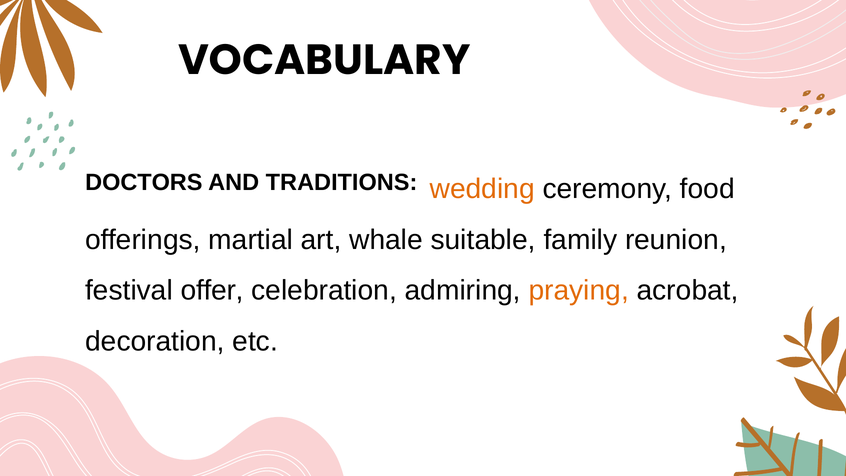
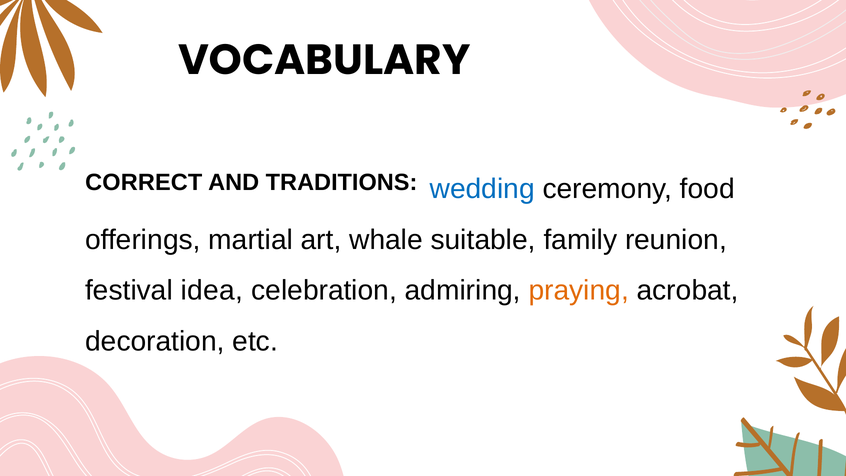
DOCTORS: DOCTORS -> CORRECT (144, 183)
wedding colour: orange -> blue (482, 189)
offer: offer -> idea (212, 291)
